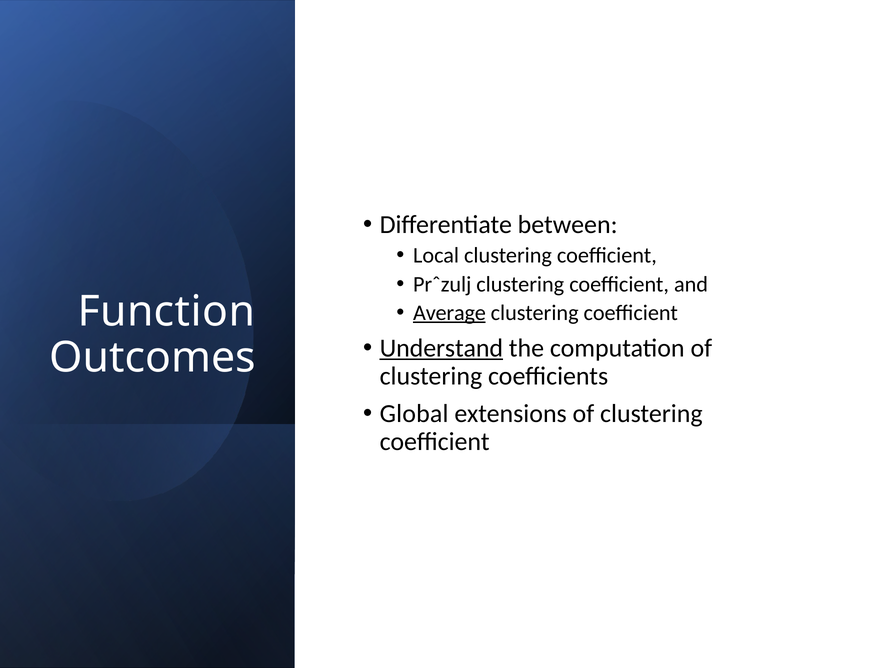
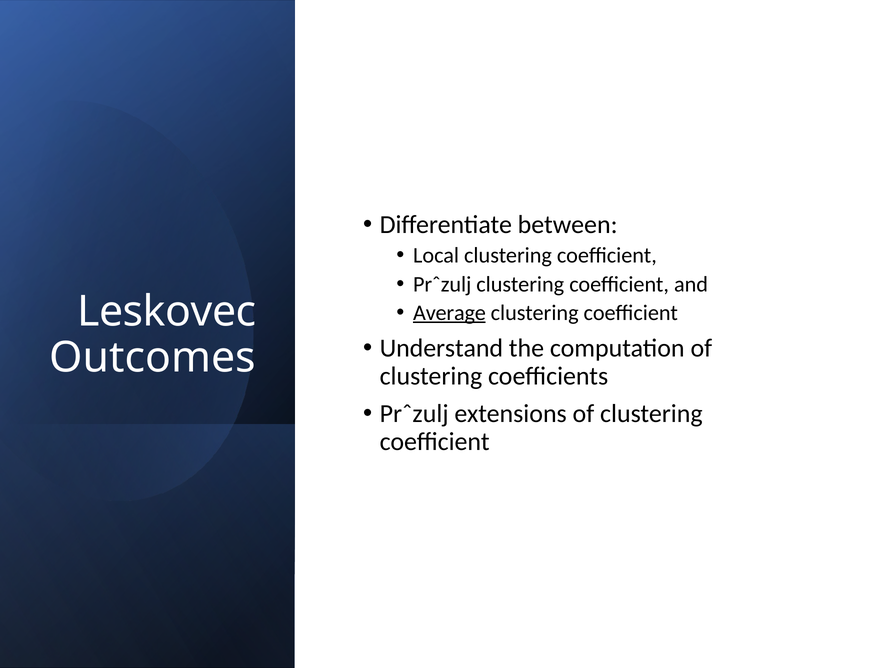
Function: Function -> Leskovec (167, 311)
Understand underline: present -> none (441, 348)
Global: Global -> Prˆzulj (414, 413)
